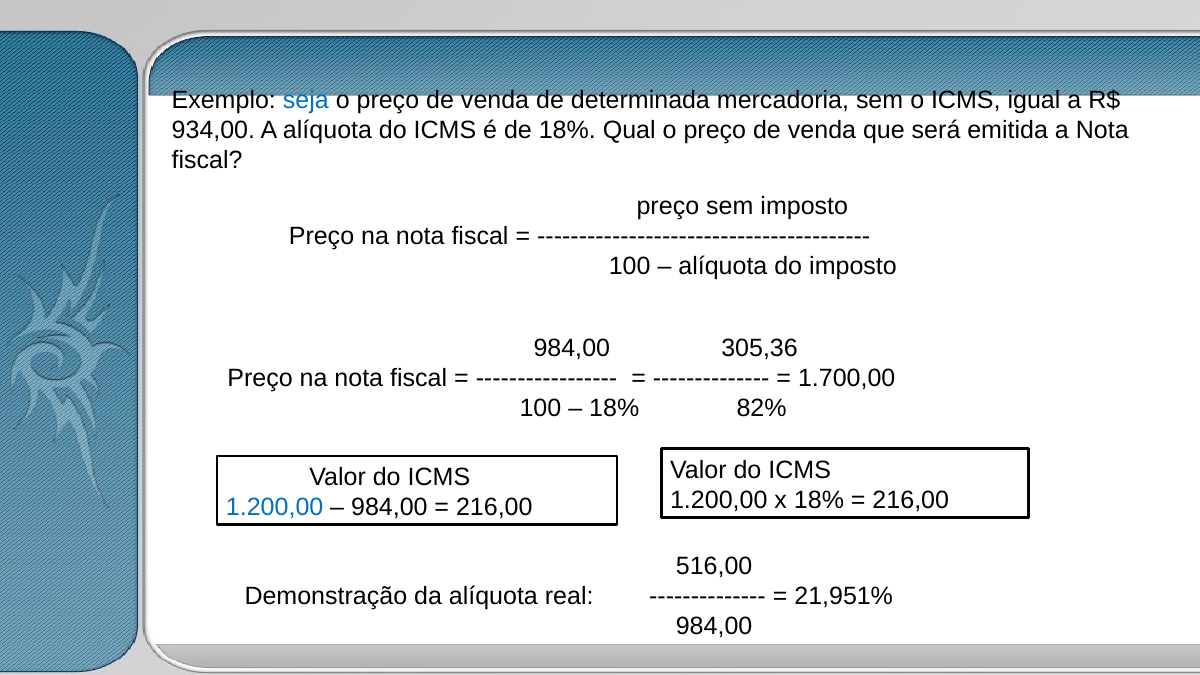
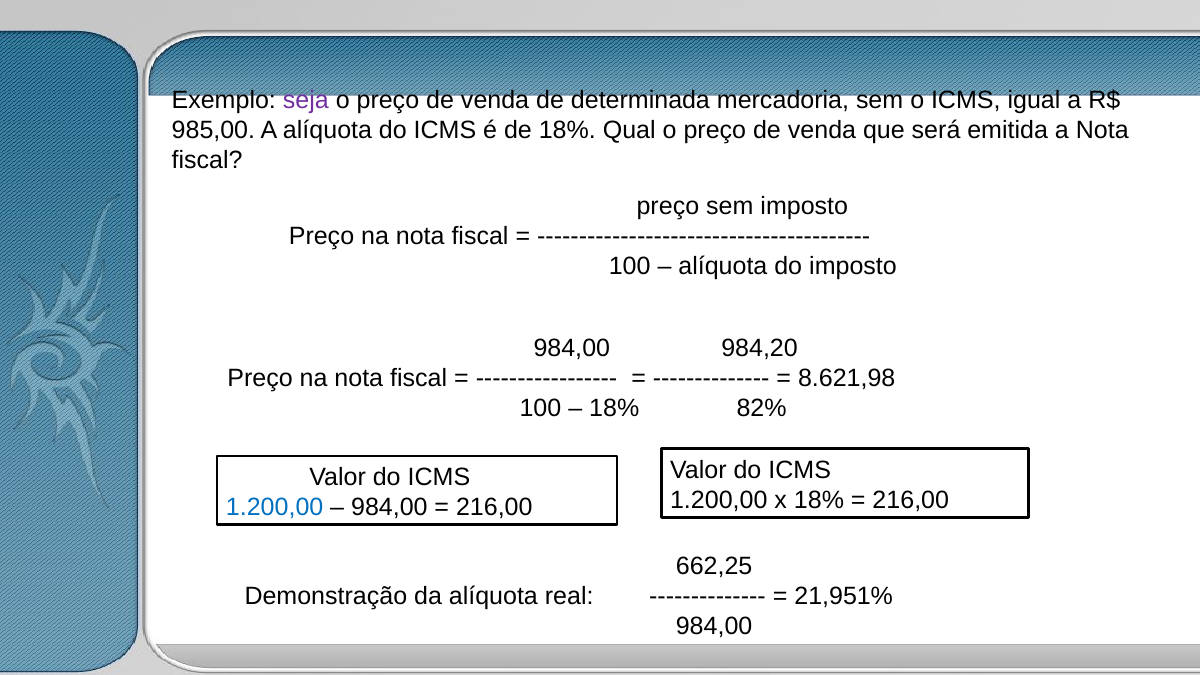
seja colour: blue -> purple (306, 100)
934,00: 934,00 -> 985,00 (213, 130)
305,36: 305,36 -> 984,20 (760, 348)
1.700,00: 1.700,00 -> 8.621,98 (847, 378)
516,00: 516,00 -> 662,25 (714, 566)
